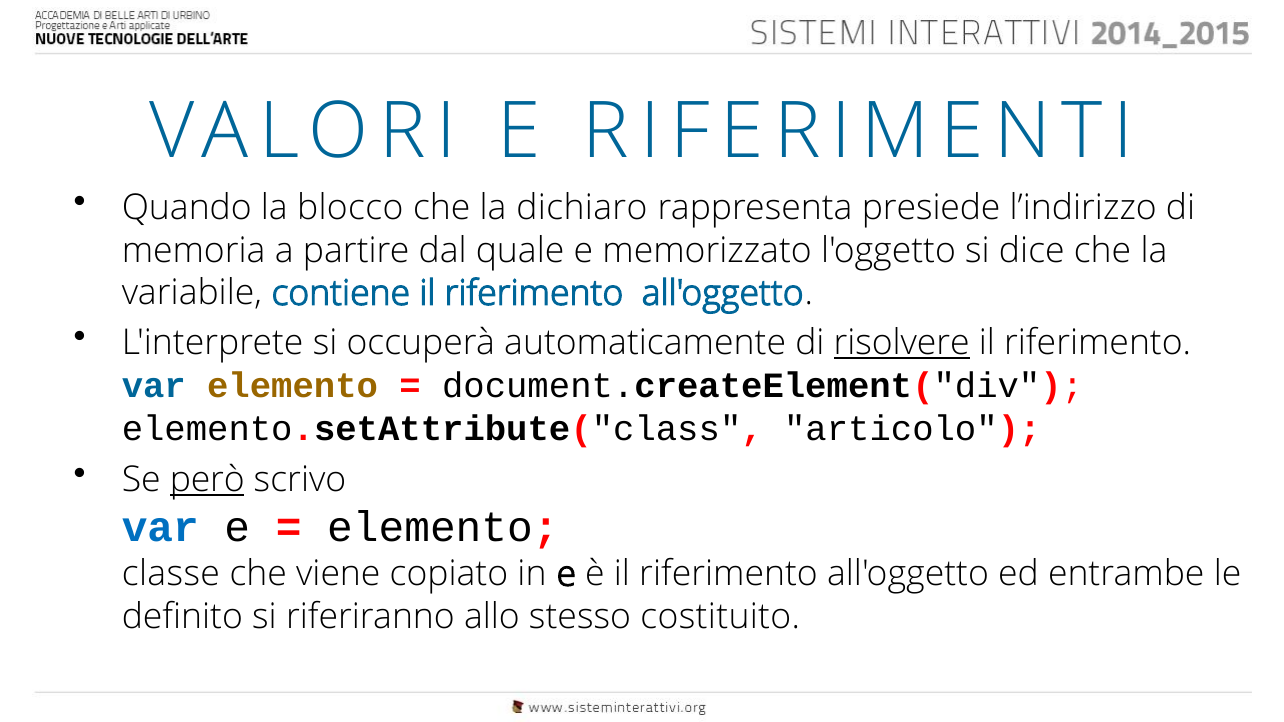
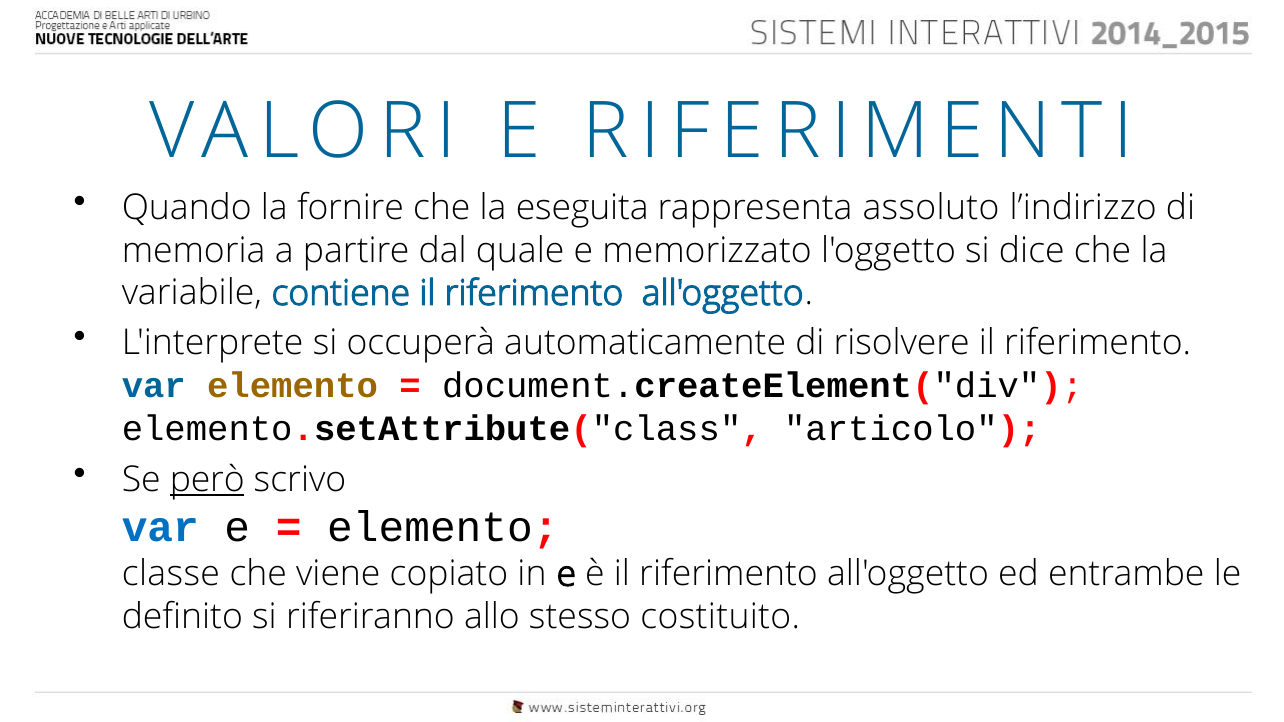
blocco: blocco -> fornire (350, 208)
dichiaro: dichiaro -> eseguita (582, 208)
presiede: presiede -> assoluto (931, 208)
risolvere underline: present -> none (902, 343)
